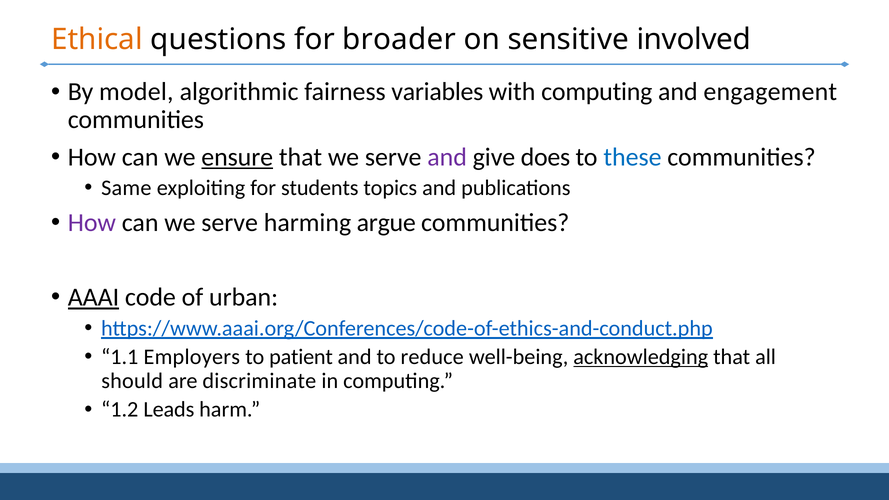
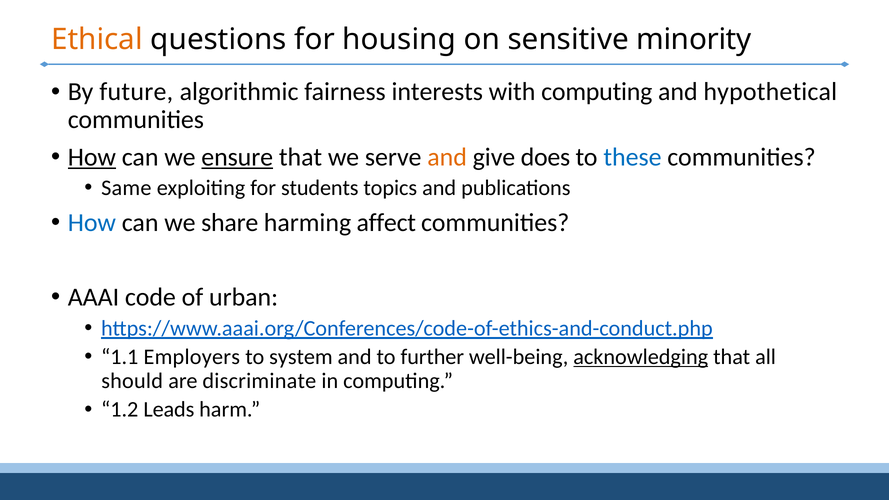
broader: broader -> housing (399, 39)
involved: involved -> minority (694, 39)
model: model -> future (136, 92)
variables: variables -> interests (437, 92)
engagement: engagement -> hypothetical (770, 92)
How underline: none -> present (92, 157)
and colour: purple -> orange (447, 157)
How colour: purple -> blue (92, 223)
can we serve: serve -> share (230, 223)
argue: argue -> affect (386, 223)
AAAI underline: present -> none (93, 297)
patient: patient -> system (301, 357)
reduce: reduce -> further (432, 357)
